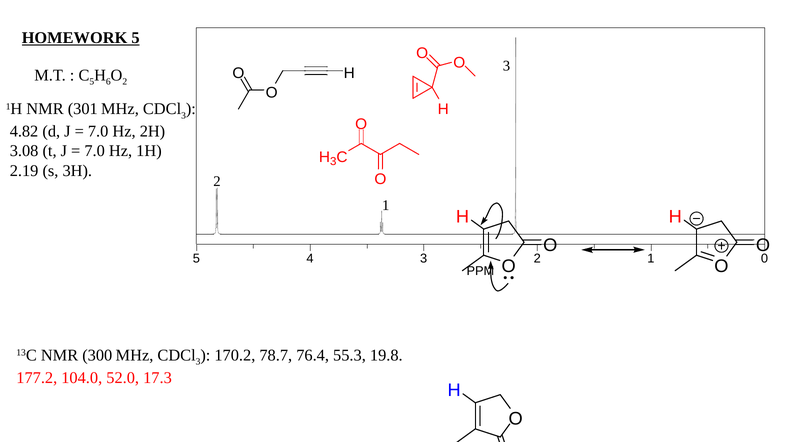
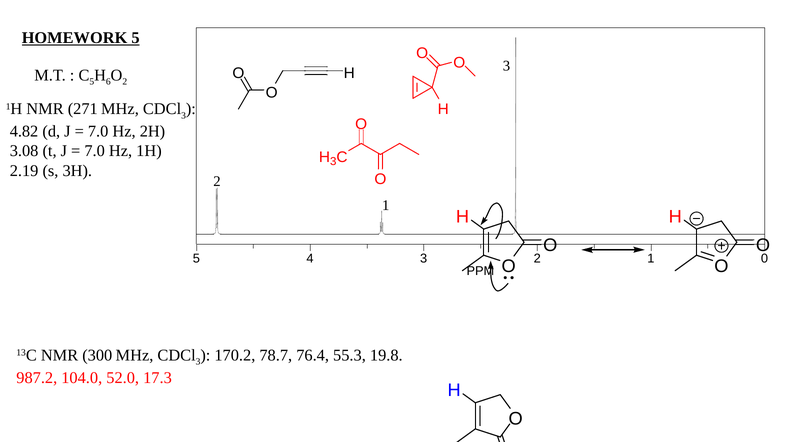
301: 301 -> 271 (83, 109)
177.2: 177.2 -> 987.2 (37, 377)
